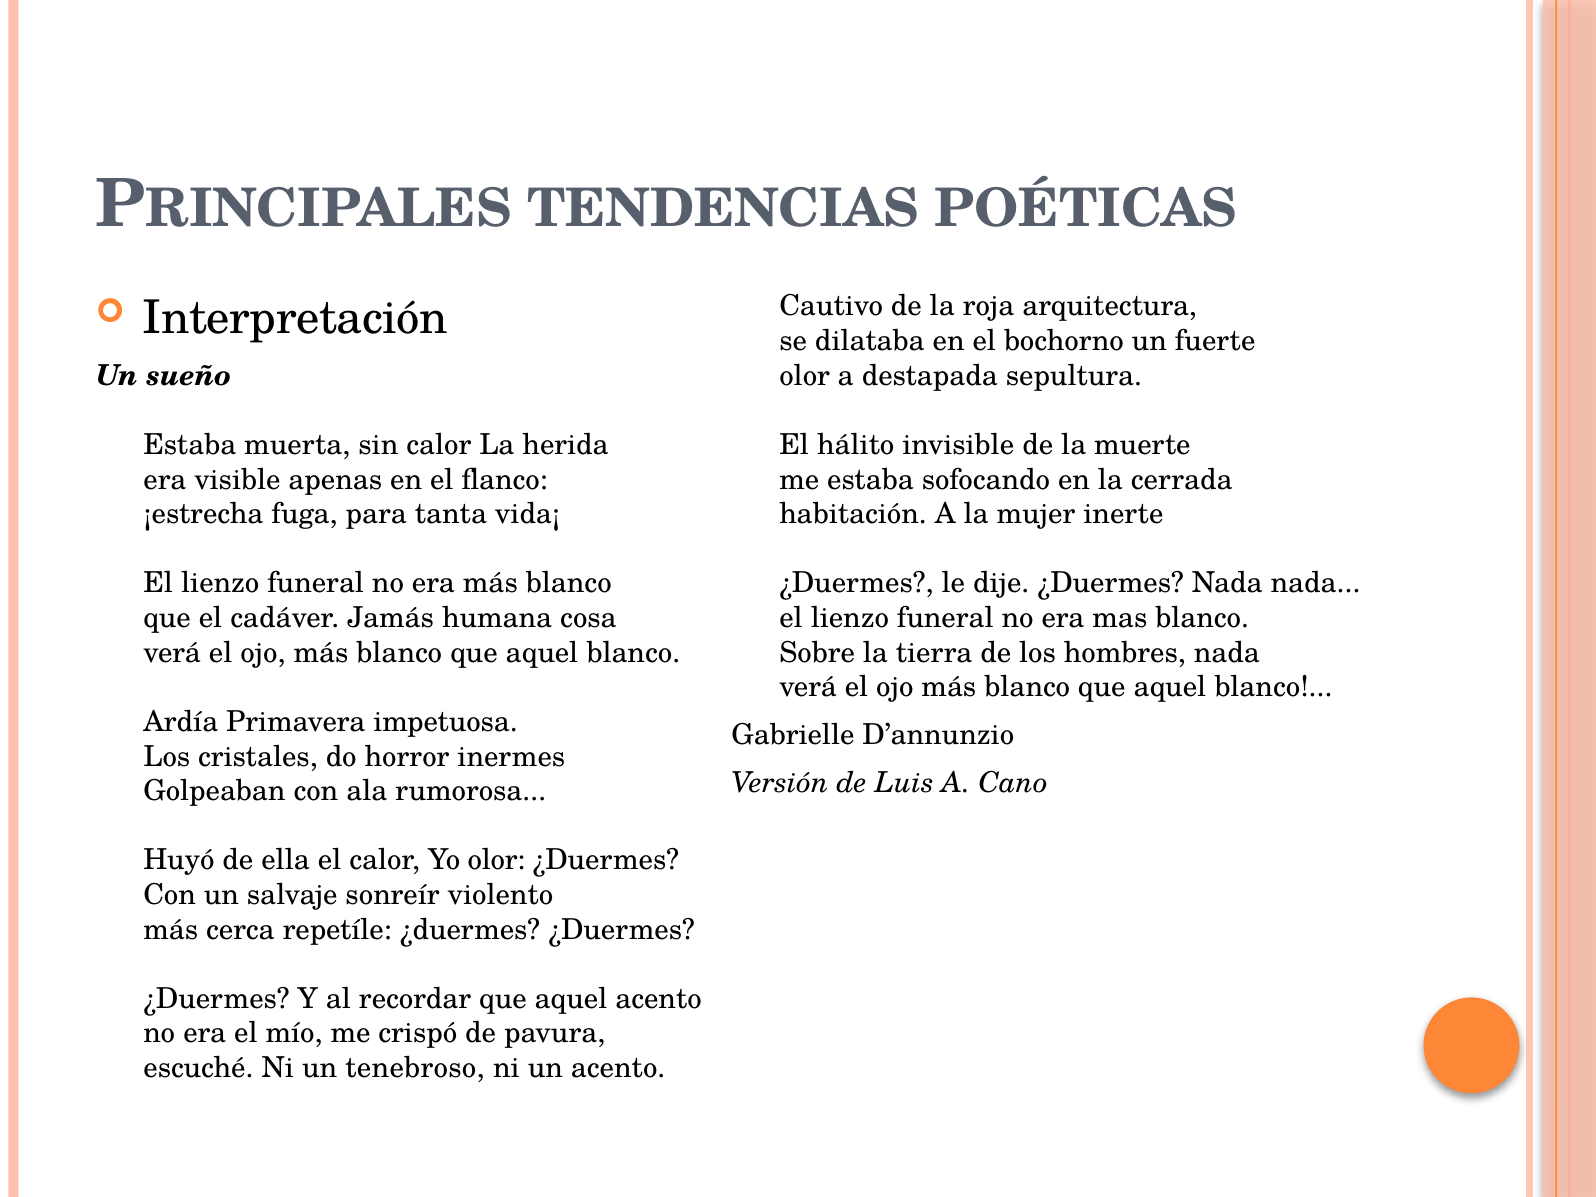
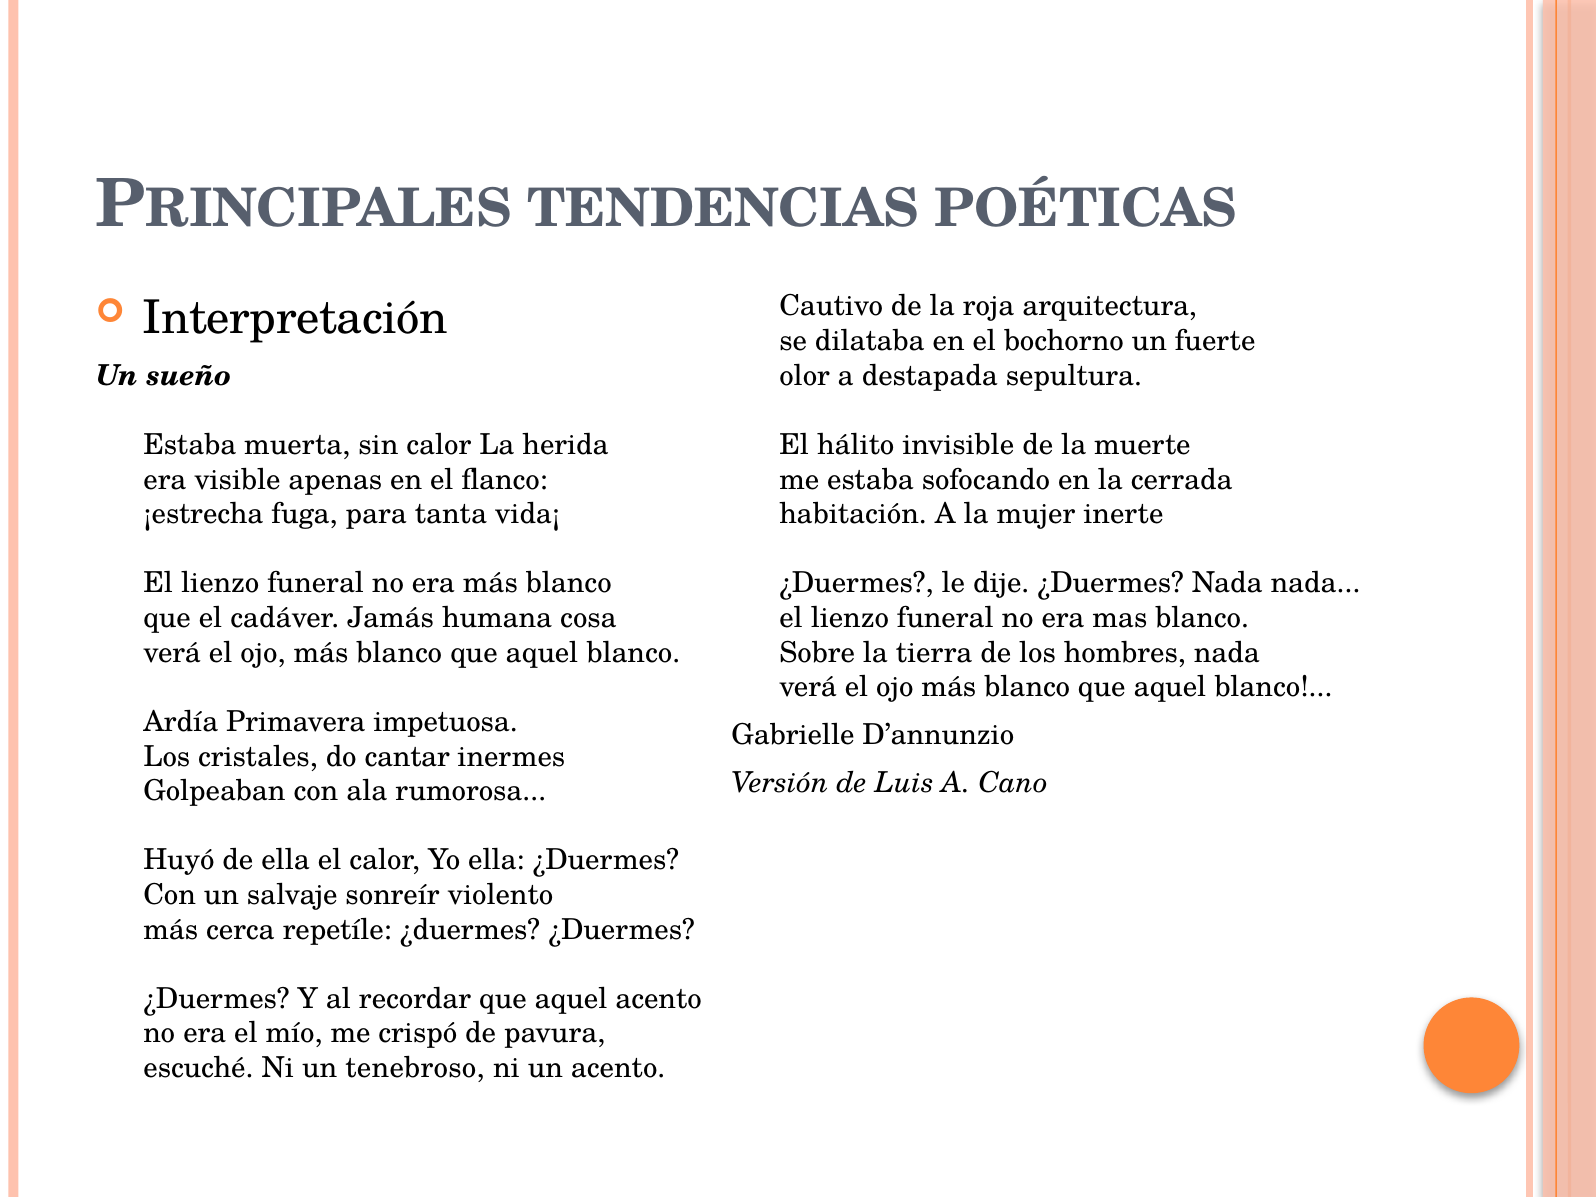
horror: horror -> cantar (407, 757)
Yo olor: olor -> ella (496, 860)
